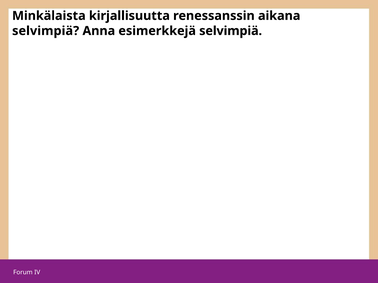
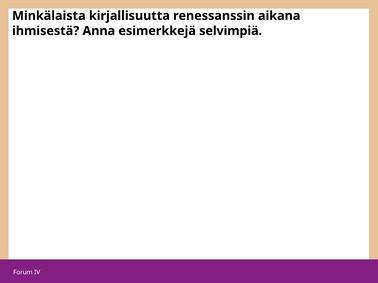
selvimpiä: selvimpiä -> ihmisestä (46, 31)
